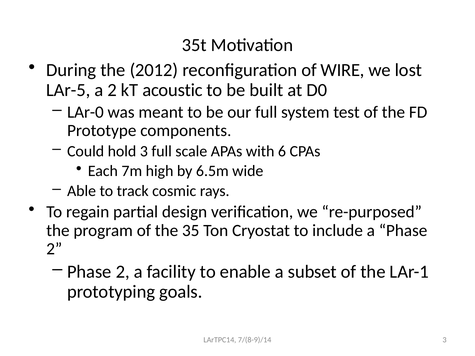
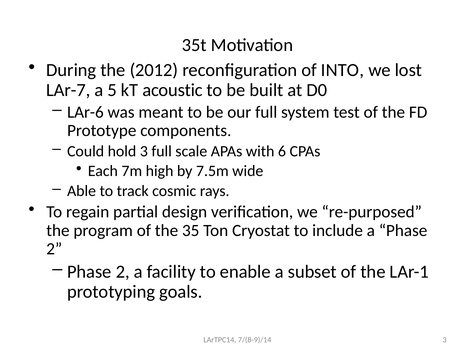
WIRE: WIRE -> INTO (342, 70)
LAr-5: LAr-5 -> LAr-7 (68, 90)
a 2: 2 -> 5 (112, 90)
LAr-0: LAr-0 -> LAr-6 (85, 112)
6.5m: 6.5m -> 7.5m (212, 171)
